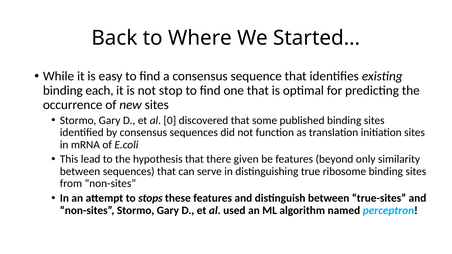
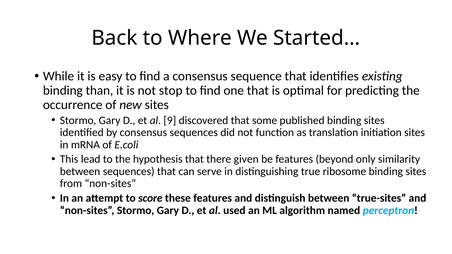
each: each -> than (99, 91)
0: 0 -> 9 (170, 120)
stops: stops -> score (150, 198)
